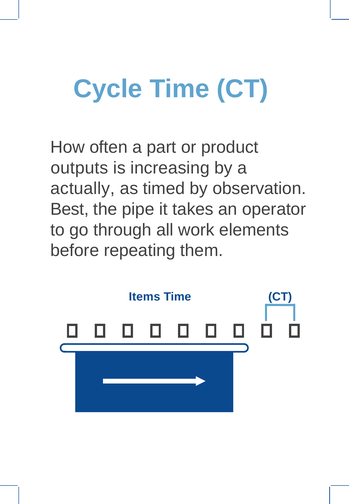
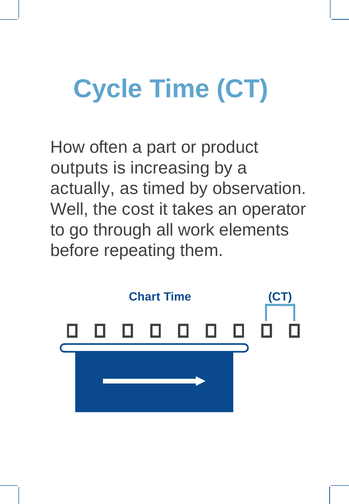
Best: Best -> Well (69, 209)
pipe: pipe -> cost (138, 209)
Items: Items -> Chart (145, 297)
